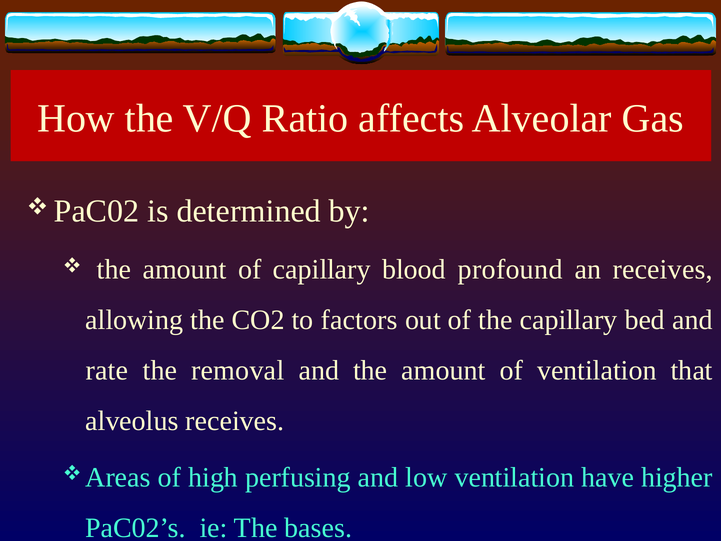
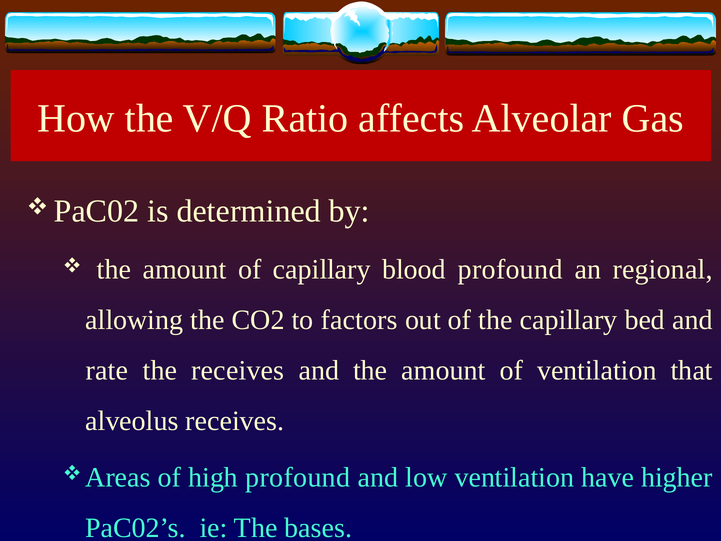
an receives: receives -> regional (663, 269)
the removal: removal -> receives (238, 370)
high perfusing: perfusing -> profound (298, 477)
